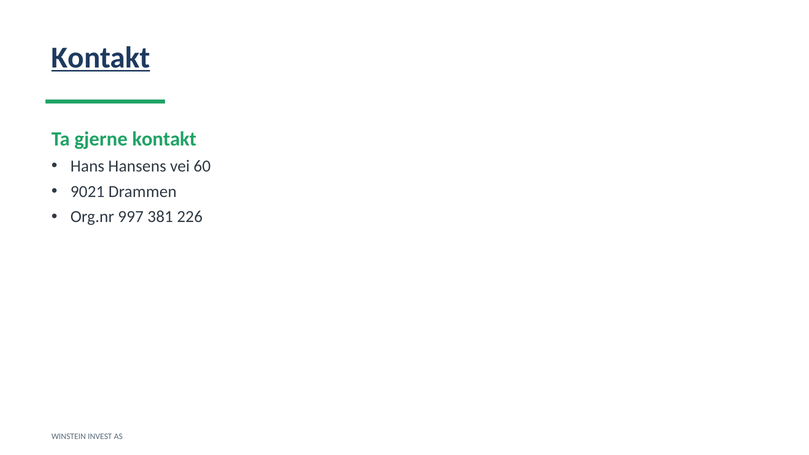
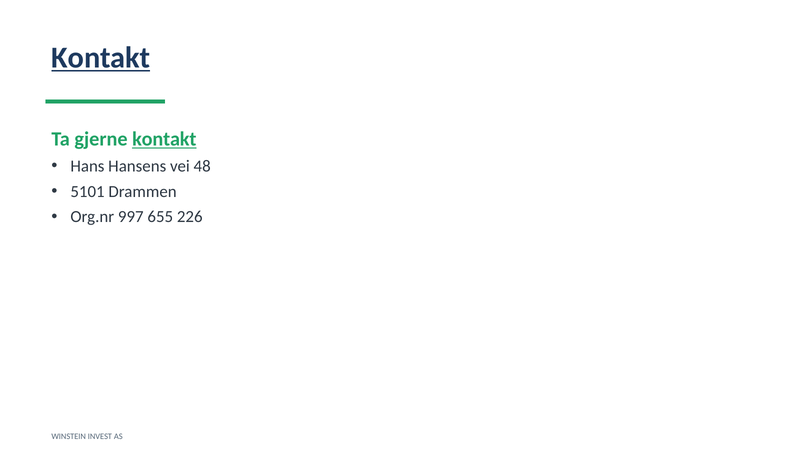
kontakt underline: none -> present (164, 139)
60: 60 -> 48 (202, 166)
9021: 9021 -> 5101 (88, 192)
381: 381 -> 655 (160, 217)
